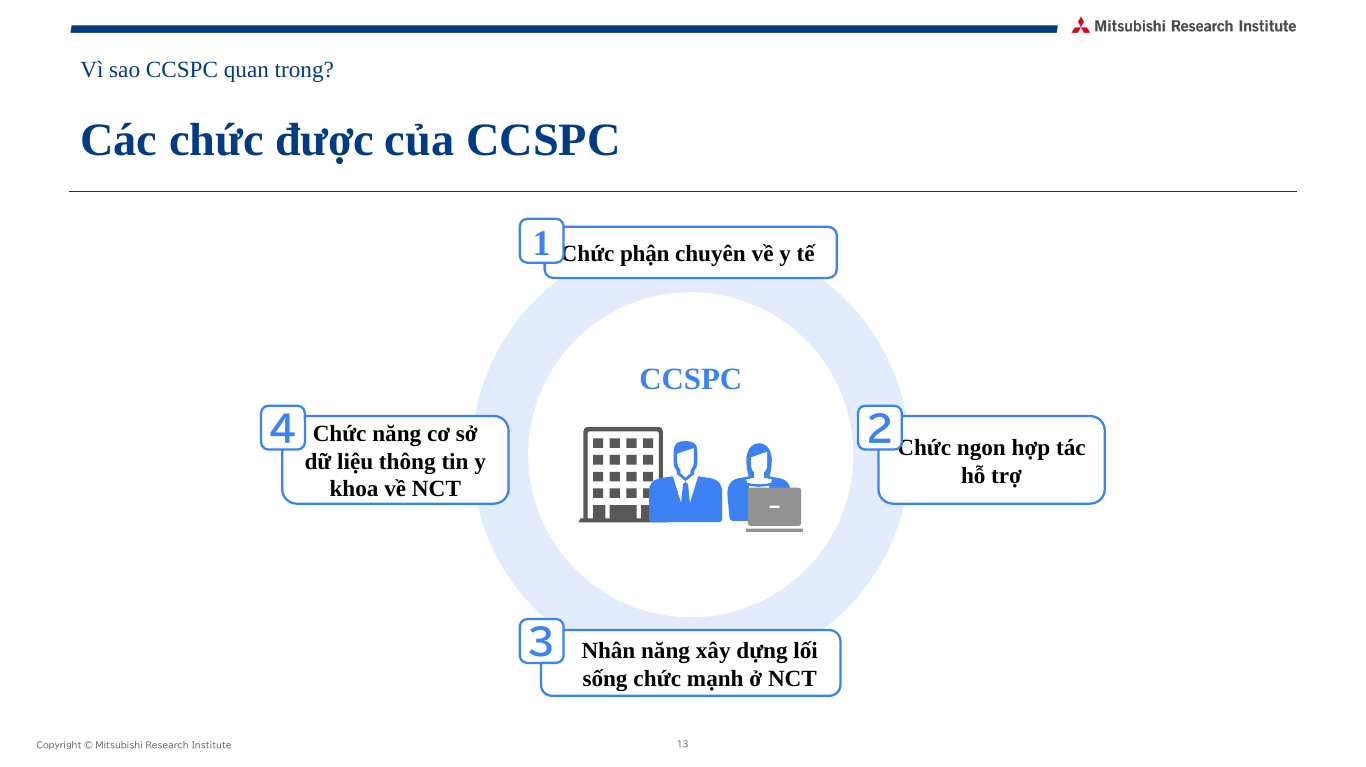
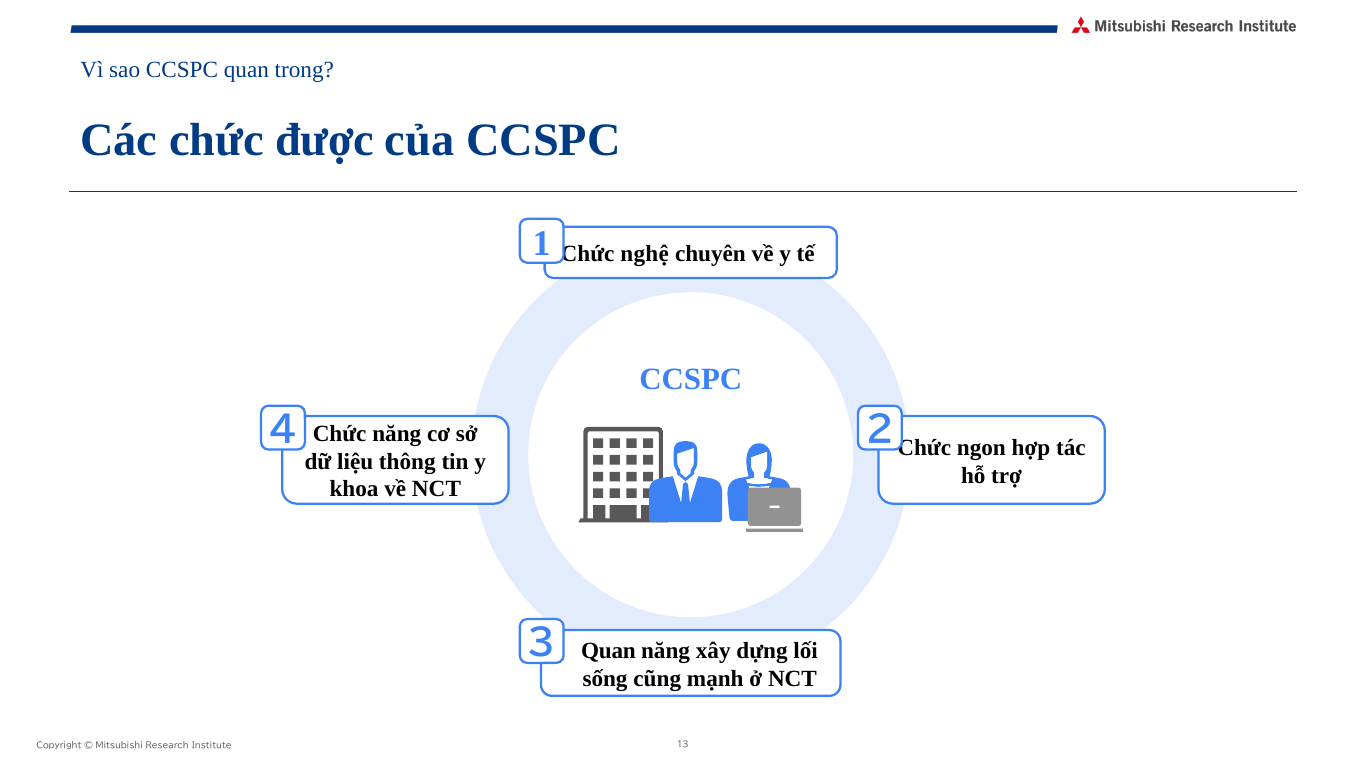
phận: phận -> nghệ (645, 254)
Nhân: Nhân -> Quan (609, 651)
sống chức: chức -> cũng (657, 678)
